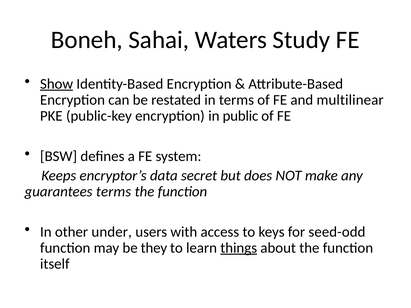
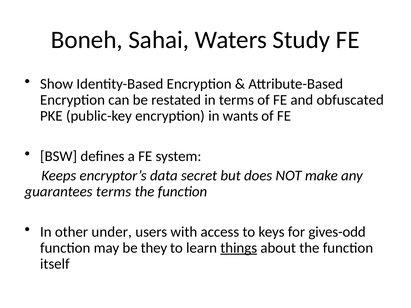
Show underline: present -> none (57, 84)
multilinear: multilinear -> obfuscated (350, 100)
public: public -> wants (240, 116)
seed-odd: seed-odd -> gives-odd (337, 232)
